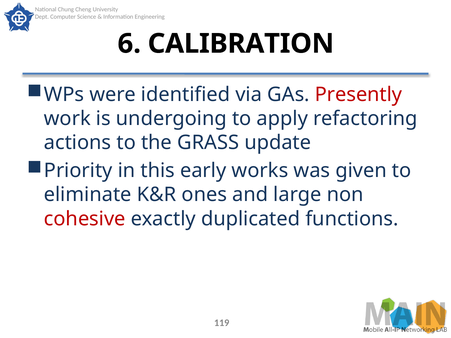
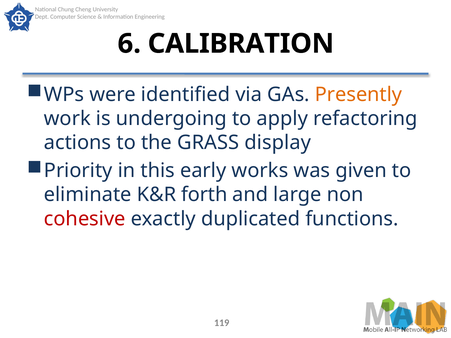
Presently colour: red -> orange (359, 95)
update: update -> display (278, 143)
ones: ones -> forth (204, 195)
